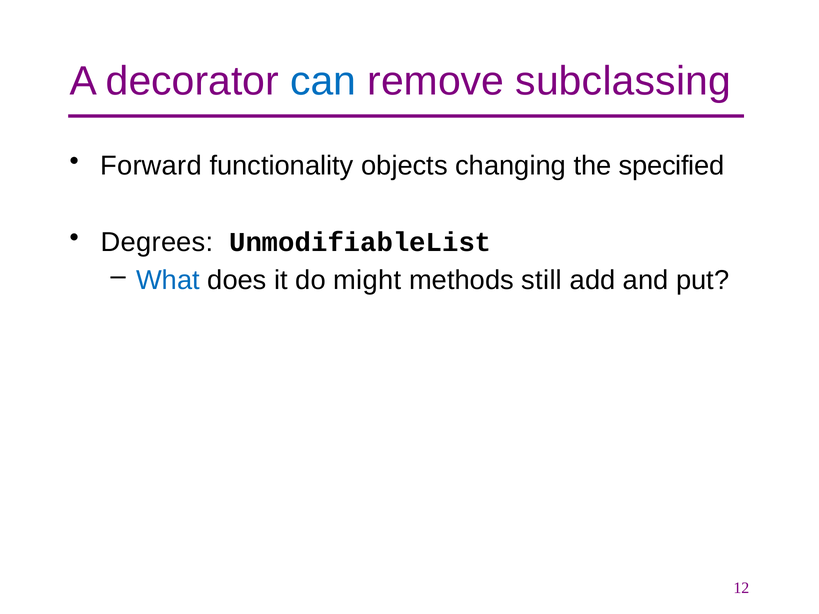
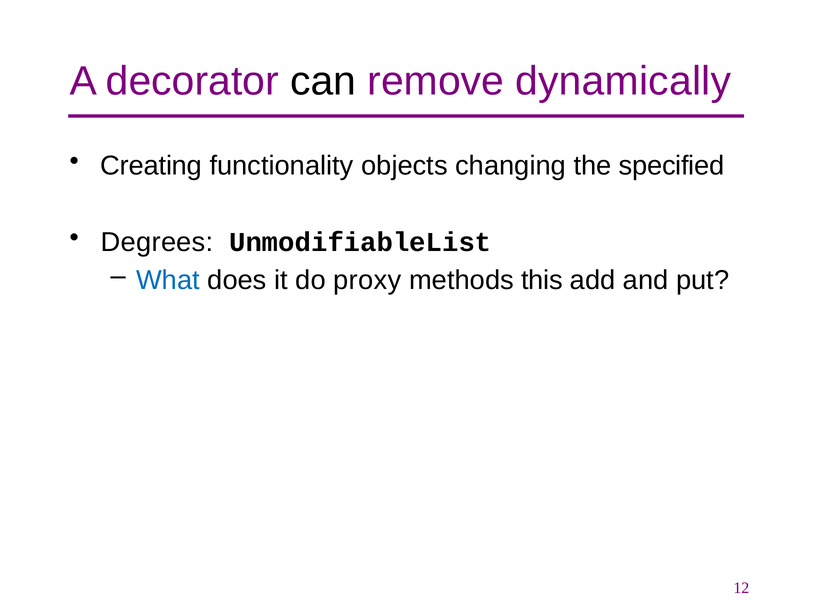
can colour: blue -> black (323, 81)
subclassing: subclassing -> dynamically (623, 81)
Forward: Forward -> Creating (151, 166)
might: might -> proxy (367, 280)
still: still -> this (542, 280)
